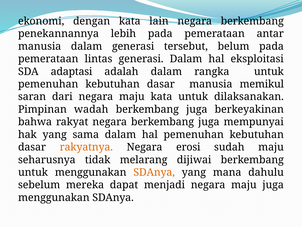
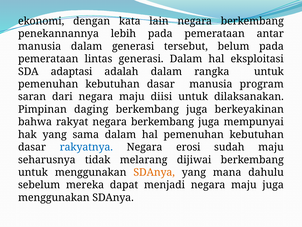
memikul: memikul -> program (262, 84)
maju kata: kata -> diisi (161, 97)
wadah: wadah -> daging (91, 109)
rakyatnya colour: orange -> blue (86, 147)
